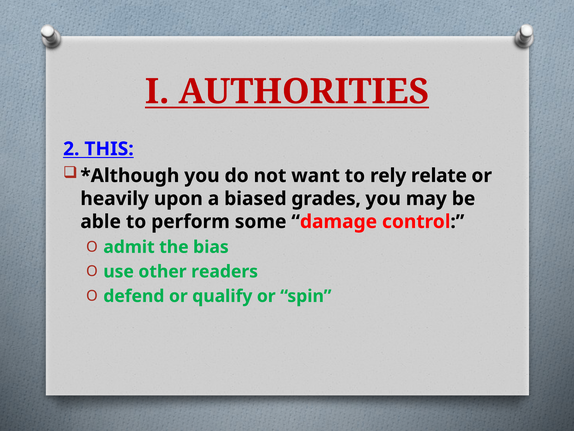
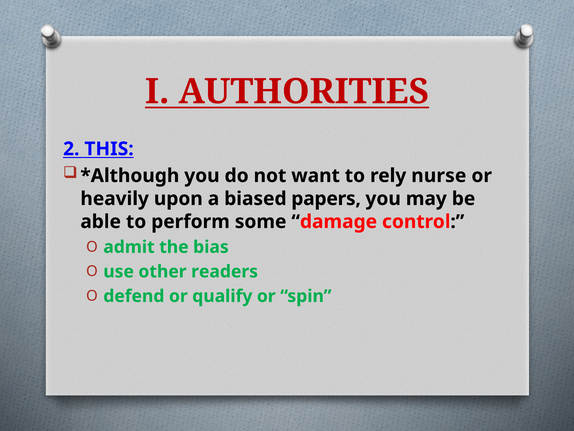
relate: relate -> nurse (439, 176)
grades: grades -> papers (326, 198)
